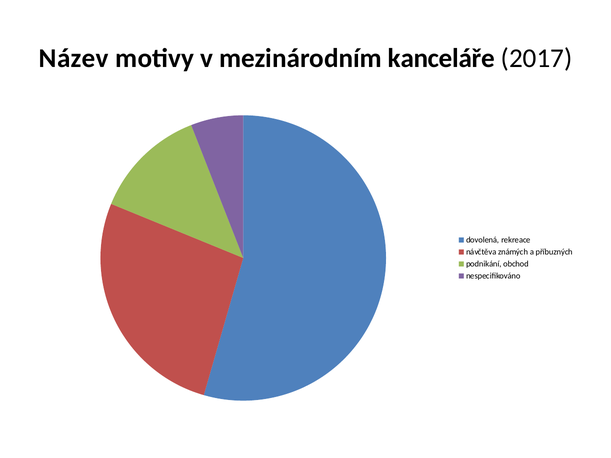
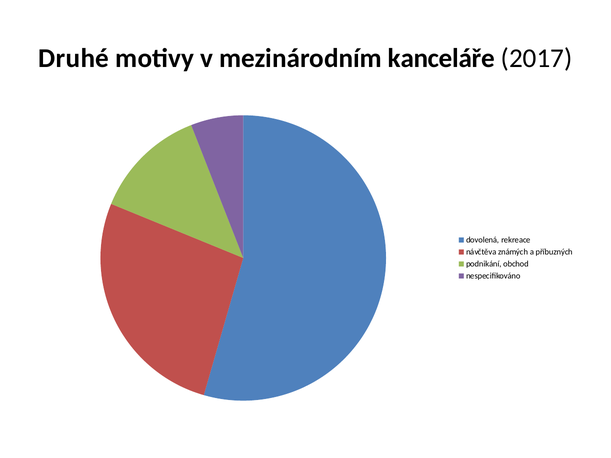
Název: Název -> Druhé (74, 58)
